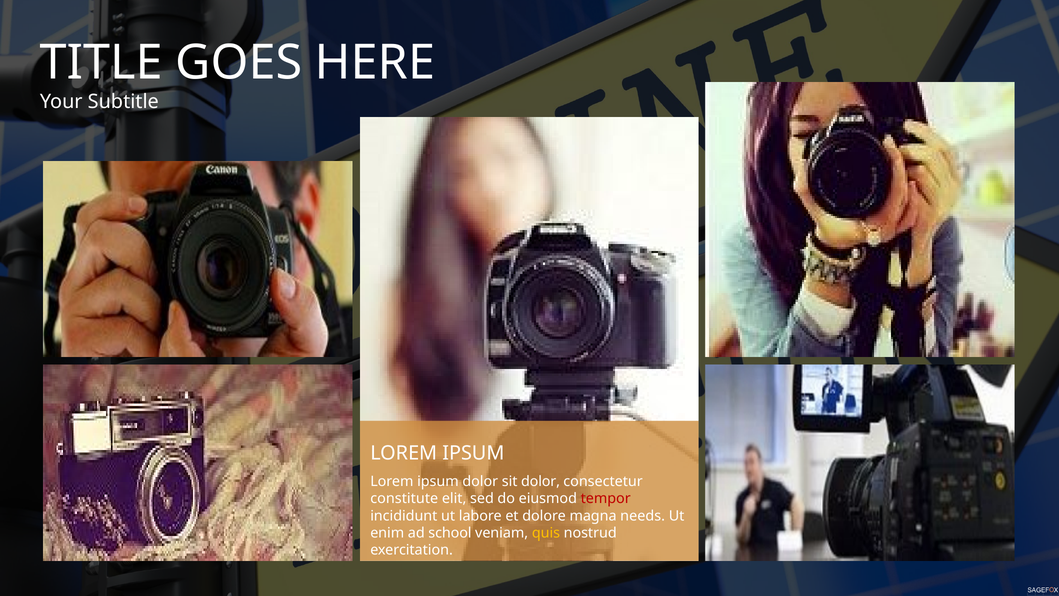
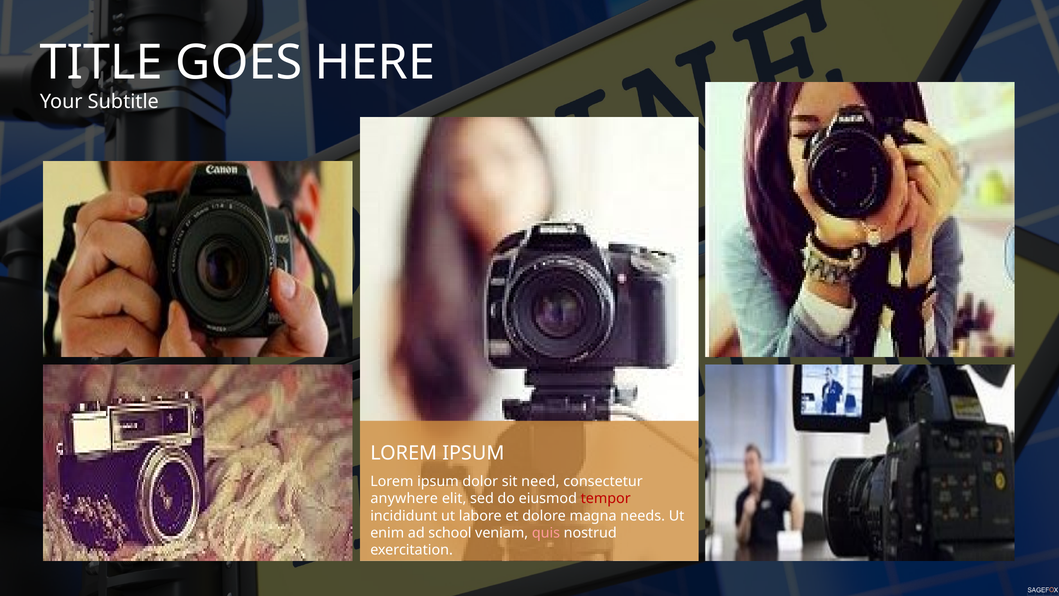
sit dolor: dolor -> need (540, 481)
constitute: constitute -> anywhere (404, 498)
quis colour: yellow -> pink (546, 533)
